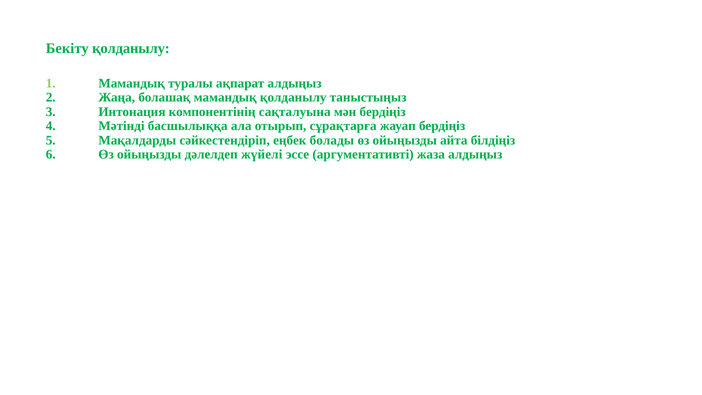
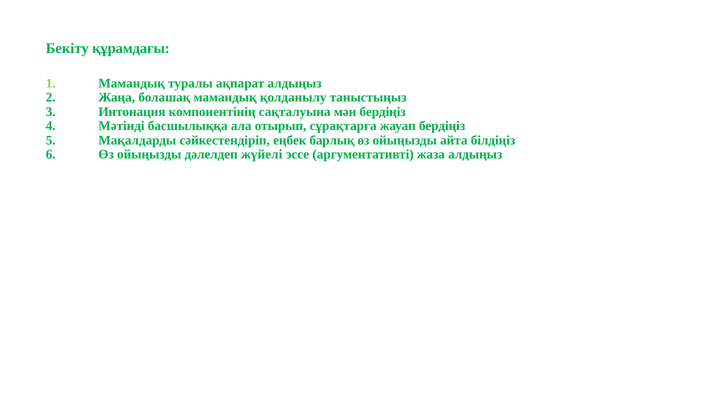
Бекіту қолданылу: қолданылу -> құрамдағы (131, 49)
болады: болады -> барлық (332, 140)
